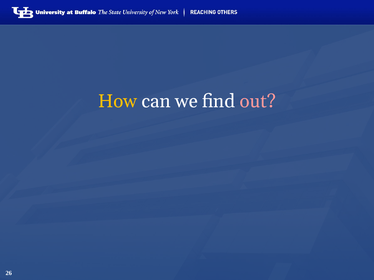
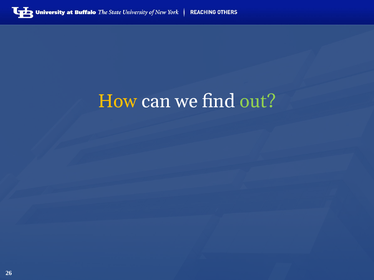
out colour: pink -> light green (258, 102)
